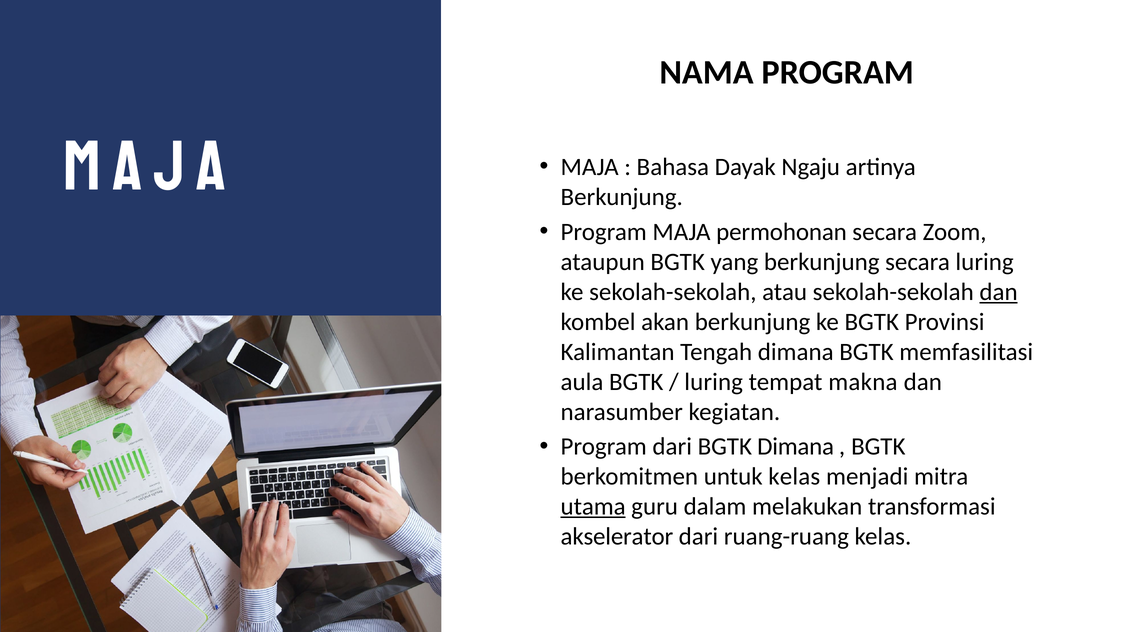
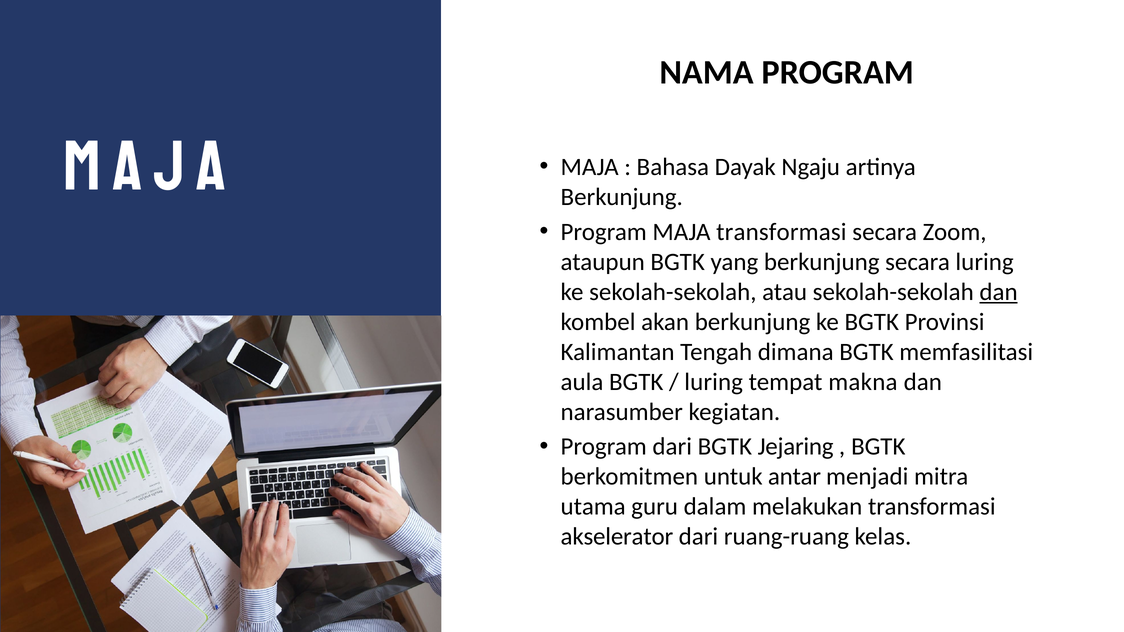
MAJA permohonan: permohonan -> transformasi (781, 232)
BGTK Dimana: Dimana -> Jejaring (796, 447)
untuk kelas: kelas -> antar (794, 477)
utama underline: present -> none (593, 507)
